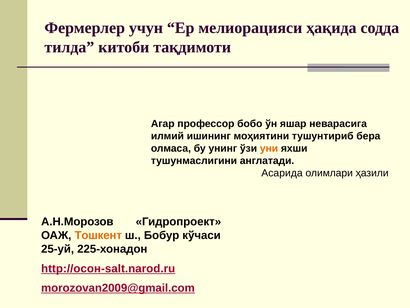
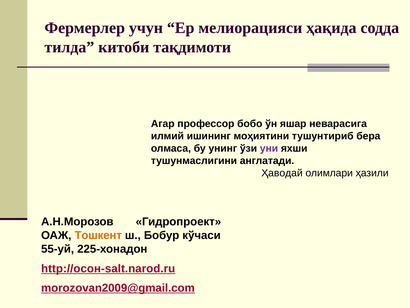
уни colour: orange -> purple (269, 148)
Асарида: Асарида -> Ҳаводай (282, 173)
25-уй: 25-уй -> 55-уй (58, 249)
